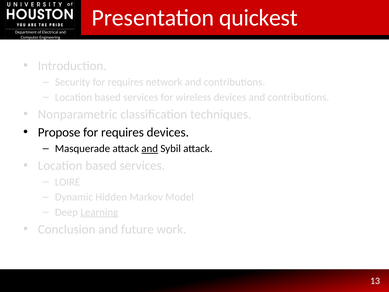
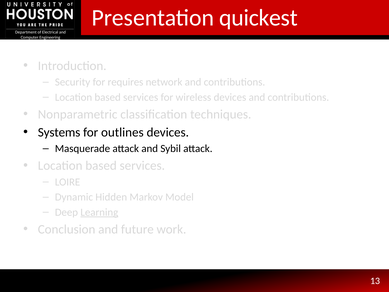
Propose: Propose -> Systems (59, 132)
requires: requires -> outlines (122, 132)
and underline: present -> none (150, 149)
